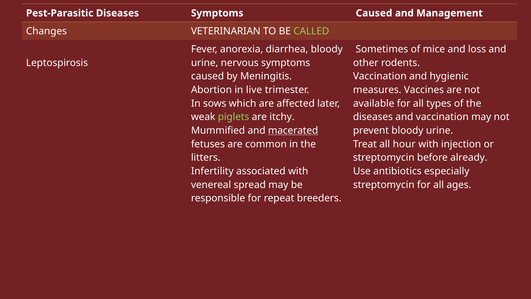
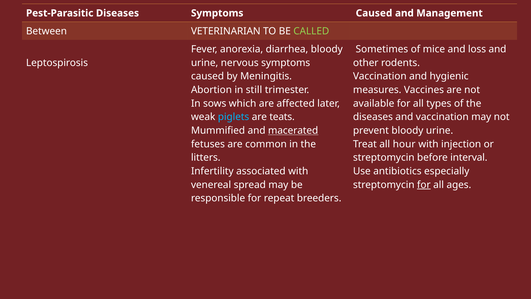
Changes: Changes -> Between (46, 31)
live: live -> still (254, 90)
piglets colour: light green -> light blue (234, 117)
itchy: itchy -> teats (282, 117)
already: already -> interval (469, 158)
for underline: none -> present (424, 185)
